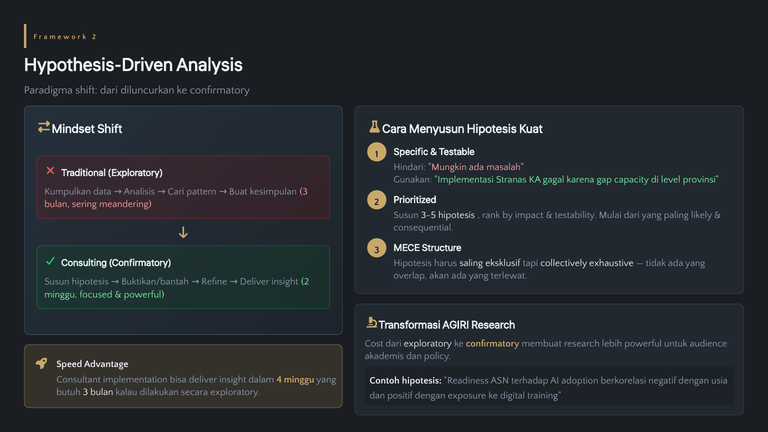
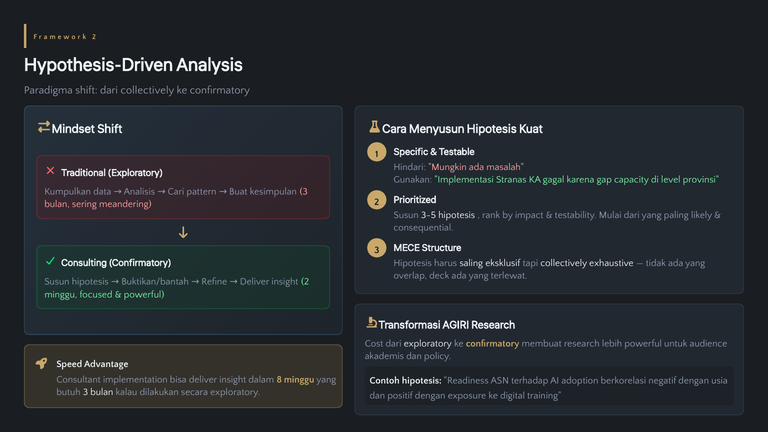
dari diluncurkan: diluncurkan -> collectively (147, 90)
akan: akan -> deck (439, 276)
4: 4 -> 8 (279, 379)
